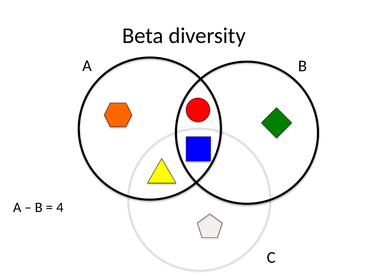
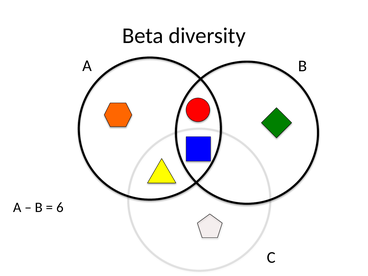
4: 4 -> 6 (60, 207)
